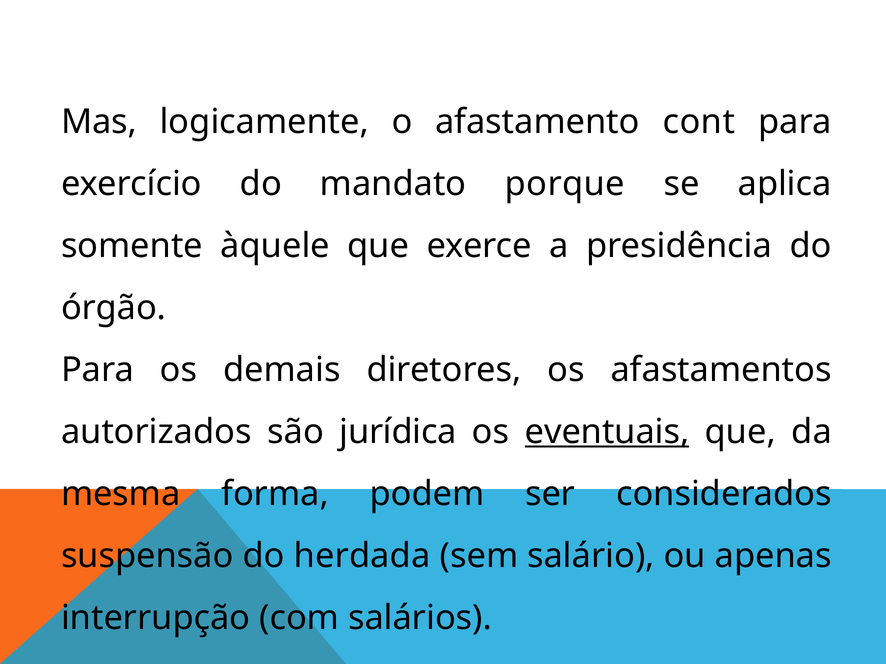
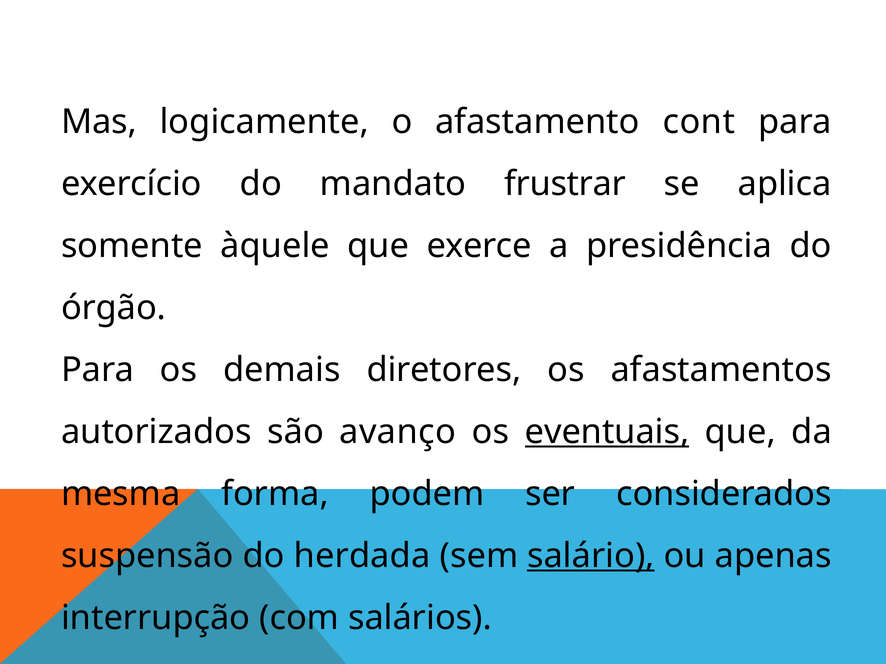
porque: porque -> frustrar (565, 184)
jurídica: jurídica -> avanço (398, 432)
salário underline: none -> present (591, 556)
